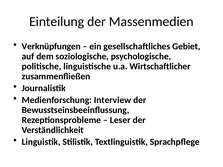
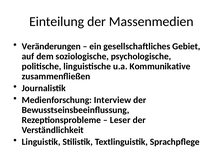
Verknüpfungen: Verknüpfungen -> Veränderungen (51, 46)
Wirtschaftlicher: Wirtschaftlicher -> Kommunikative (160, 66)
